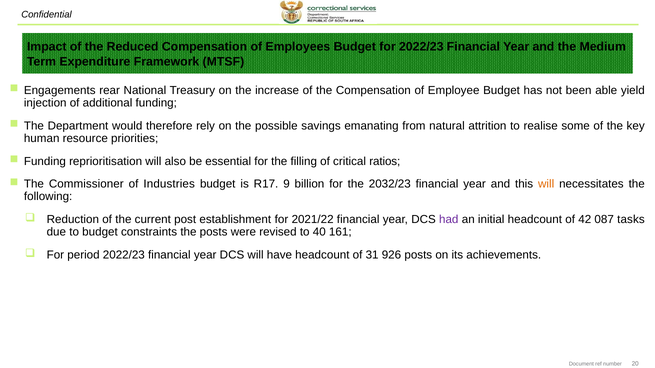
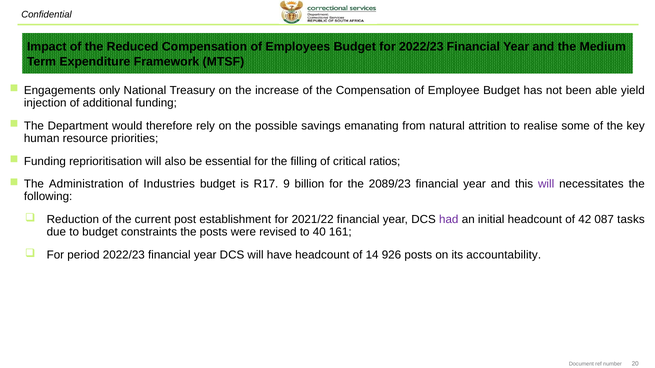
rear: rear -> only (110, 90)
Commissioner: Commissioner -> Administration (86, 184)
2032/23: 2032/23 -> 2089/23 (390, 184)
will colour: orange -> purple (546, 184)
31: 31 -> 14 (372, 255)
achievements: achievements -> accountability (504, 255)
